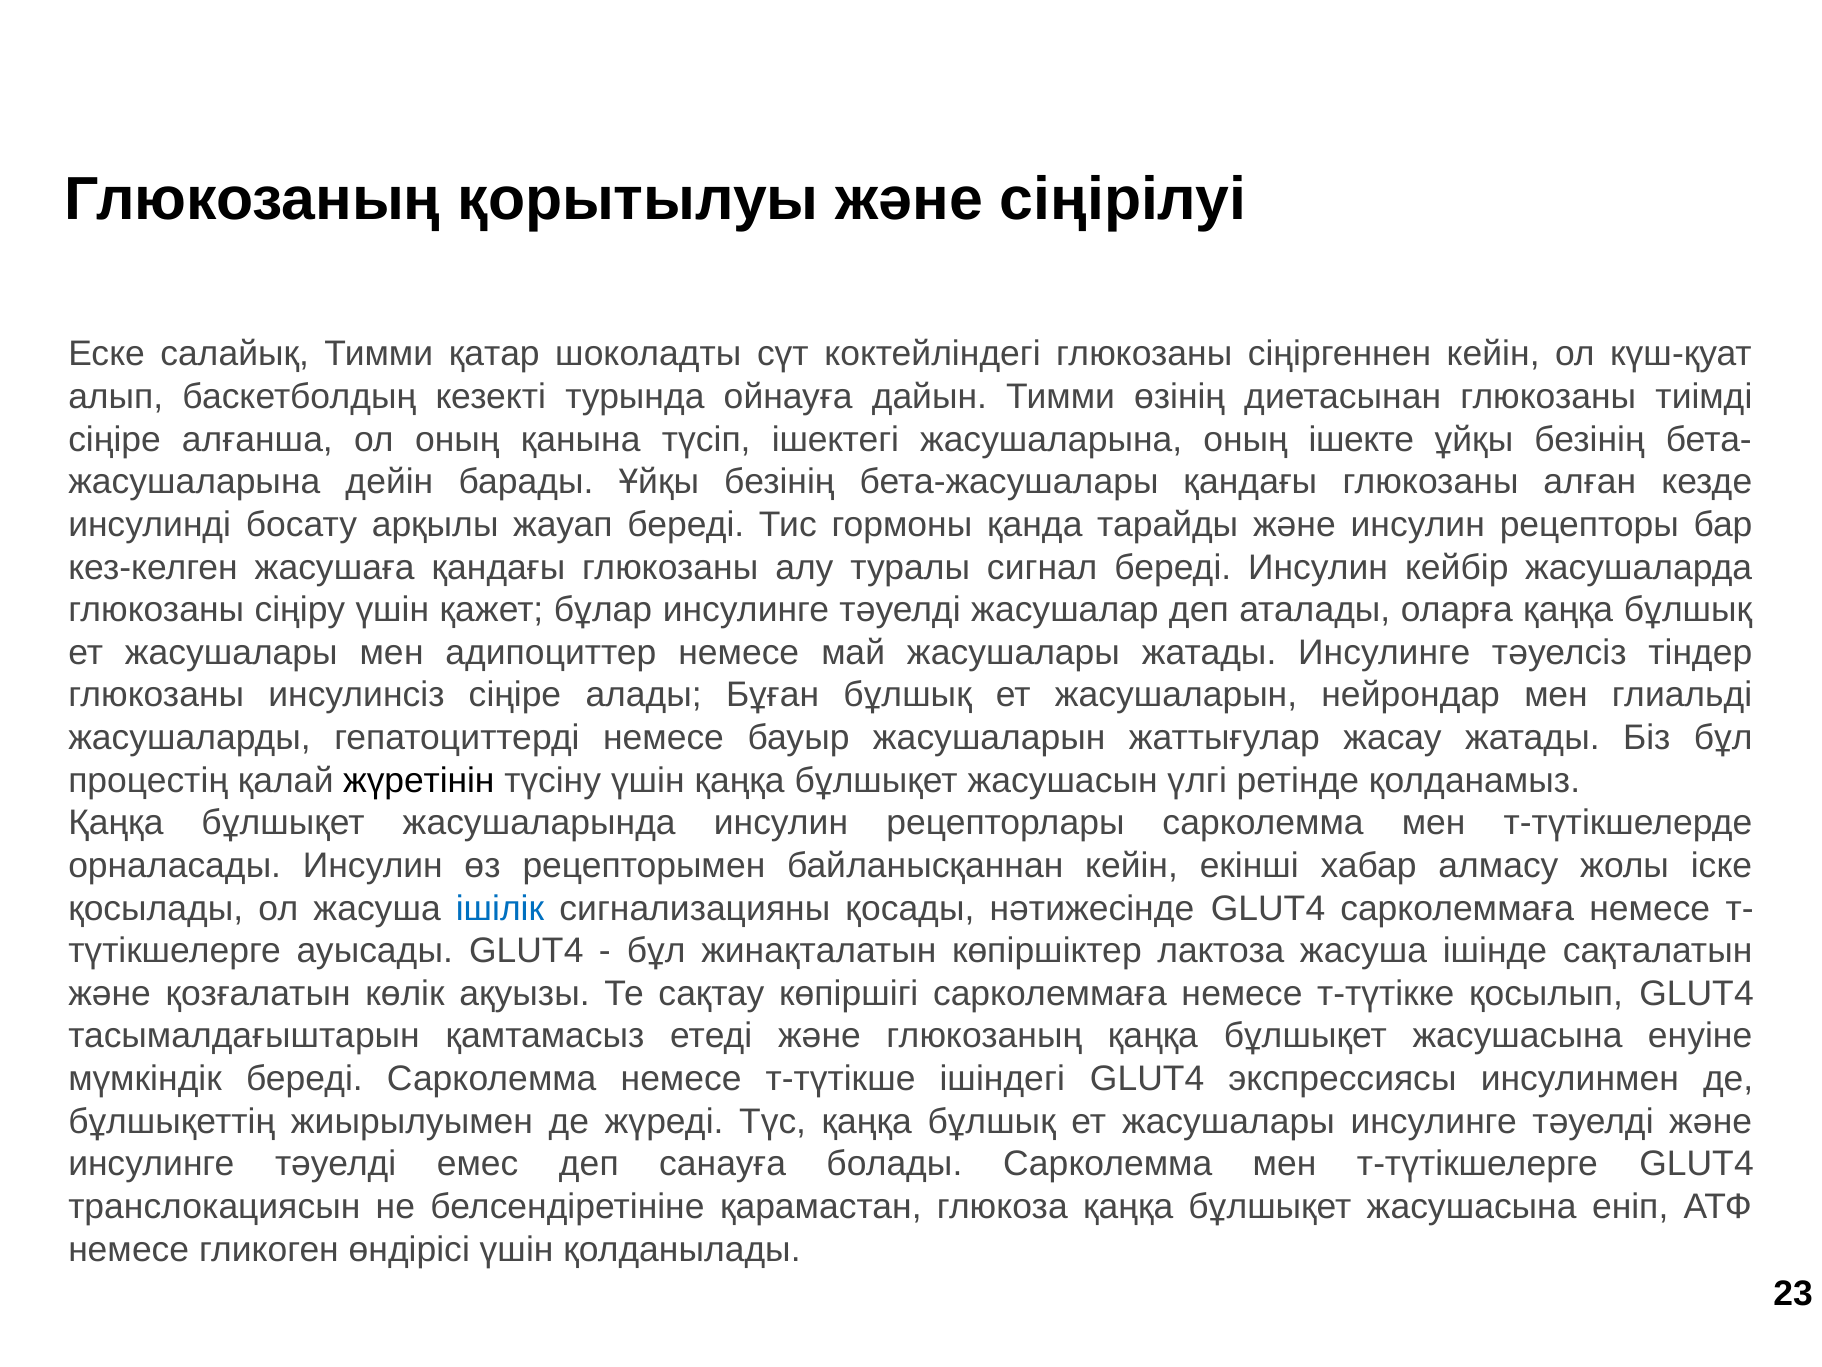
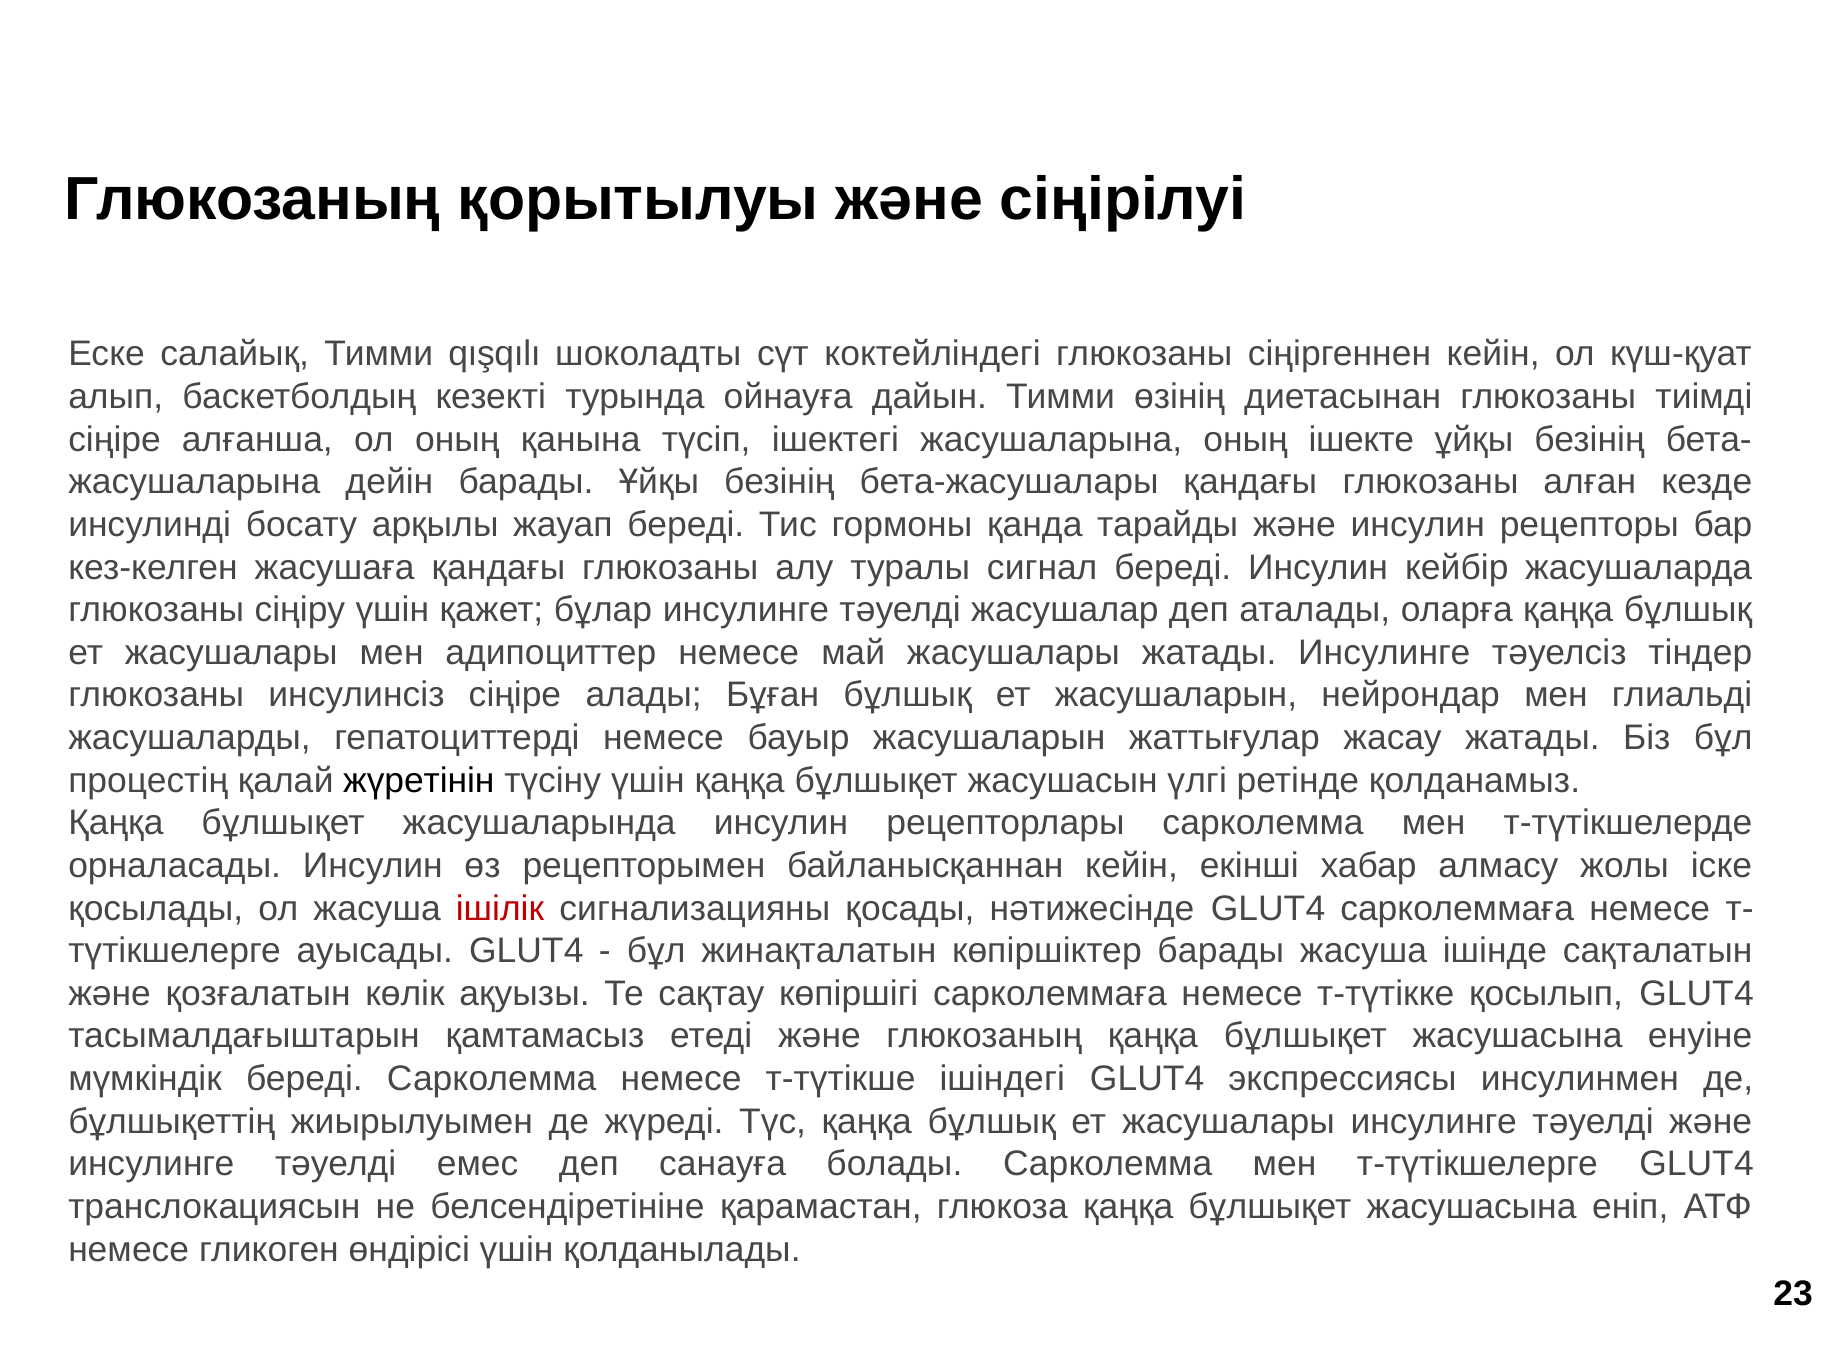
қатар: қатар -> qışqılı (494, 354)
ішілік colour: blue -> red (500, 908)
көпіршіктер лактоза: лактоза -> барады (1221, 951)
